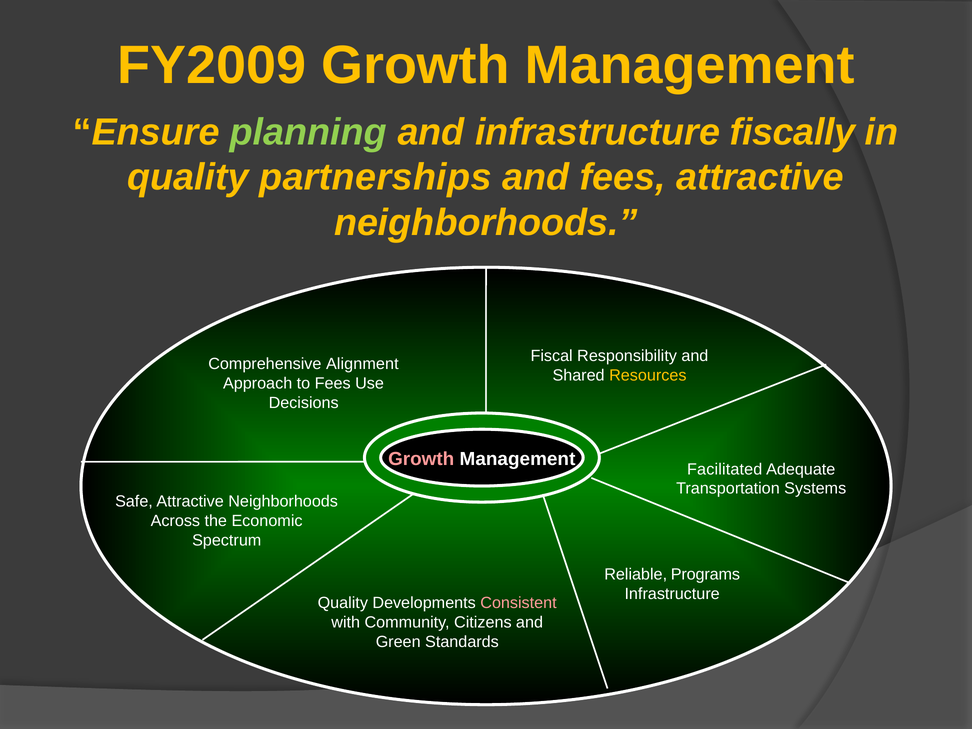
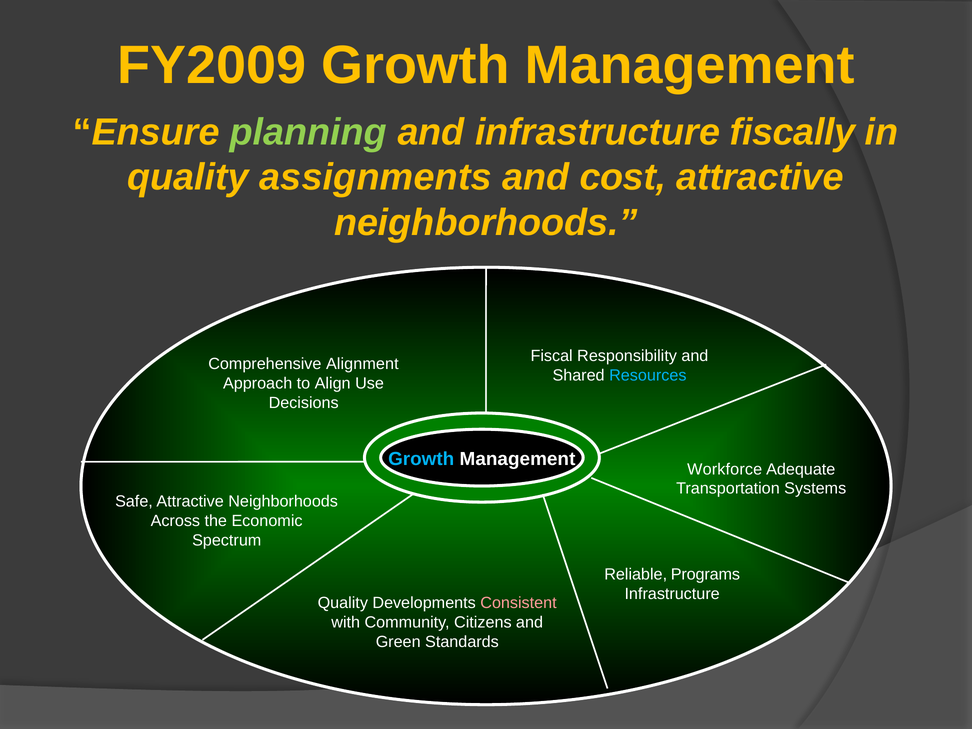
partnerships: partnerships -> assignments (375, 178)
and fees: fees -> cost (623, 178)
Resources colour: yellow -> light blue (648, 375)
to Fees: Fees -> Align (333, 383)
Growth colour: pink -> light blue (421, 459)
Facilitated: Facilitated -> Workforce (725, 469)
